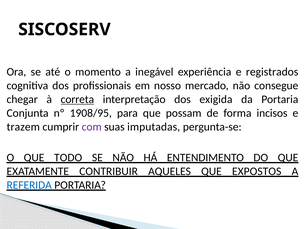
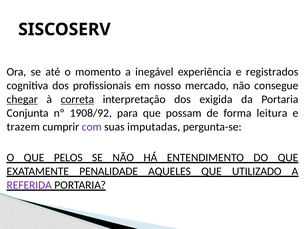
chegar underline: none -> present (22, 99)
1908/95: 1908/95 -> 1908/92 (91, 113)
incisos: incisos -> leitura (272, 113)
TODO: TODO -> PELOS (68, 158)
CONTRIBUIR: CONTRIBUIR -> PENALIDADE (109, 171)
EXPOSTOS: EXPOSTOS -> UTILIZADO (257, 171)
REFERIDA colour: blue -> purple (29, 185)
